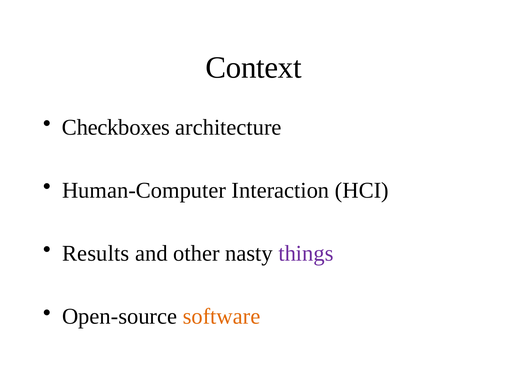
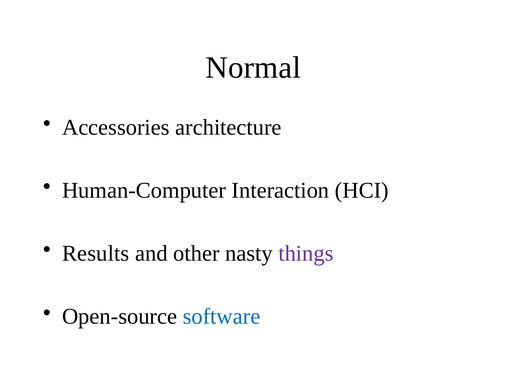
Context: Context -> Normal (253, 68)
Checkboxes: Checkboxes -> Accessories (116, 127)
software colour: orange -> blue (222, 317)
